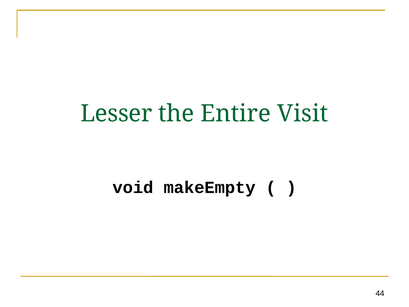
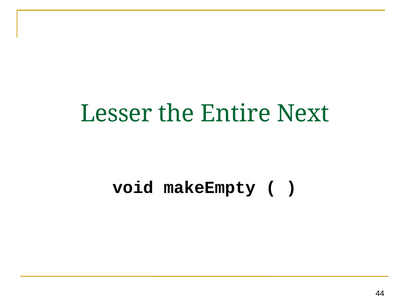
Visit: Visit -> Next (303, 113)
